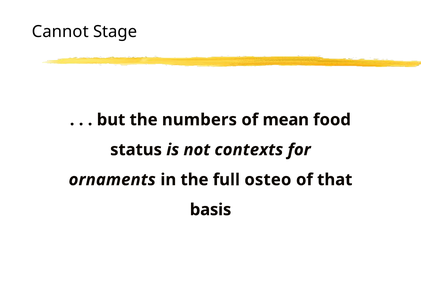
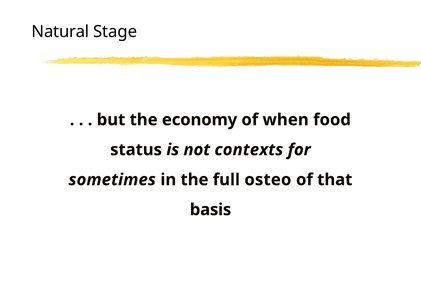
Cannot: Cannot -> Natural (60, 32)
numbers: numbers -> economy (200, 120)
mean: mean -> when (286, 120)
ornaments: ornaments -> sometimes (112, 180)
